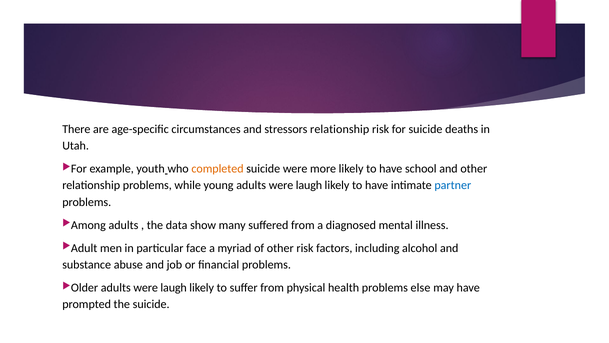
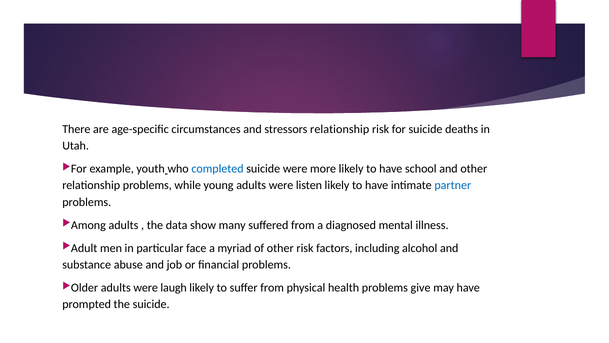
completed colour: orange -> blue (217, 169)
young adults were laugh: laugh -> listen (309, 185)
else: else -> give (421, 287)
